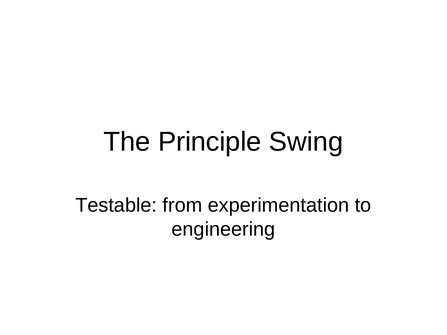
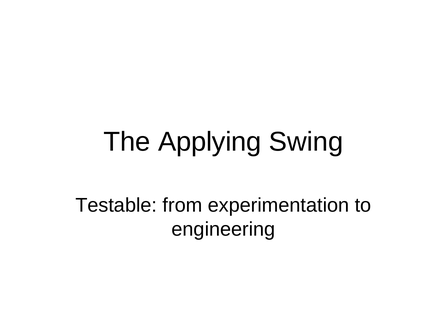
Principle: Principle -> Applying (210, 142)
